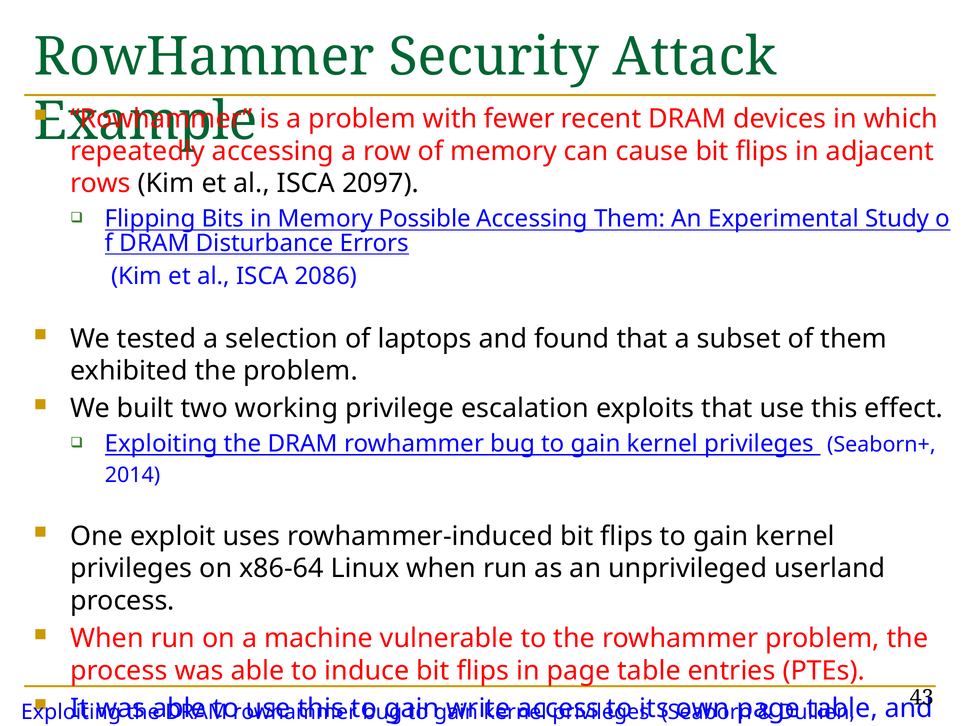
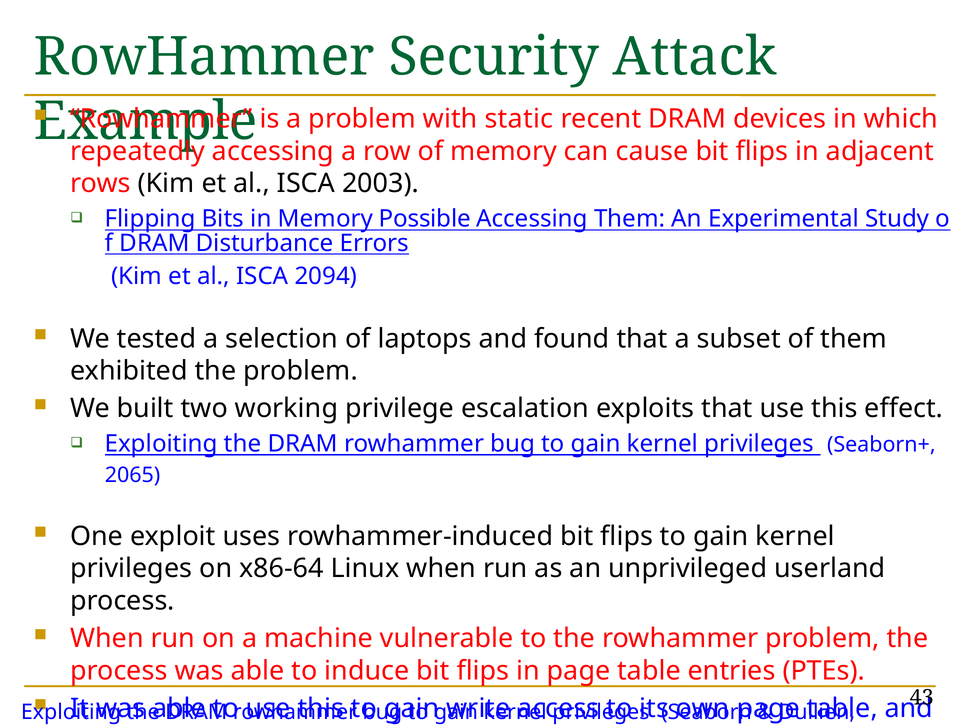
fewer: fewer -> static (519, 119)
2097: 2097 -> 2003 (380, 184)
2086: 2086 -> 2094 (326, 276)
2014: 2014 -> 2065 (133, 475)
